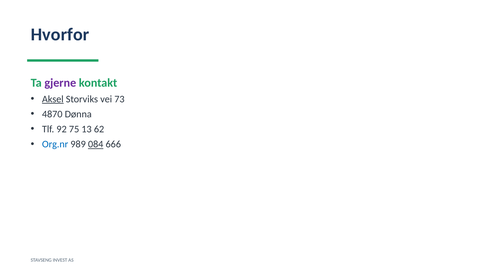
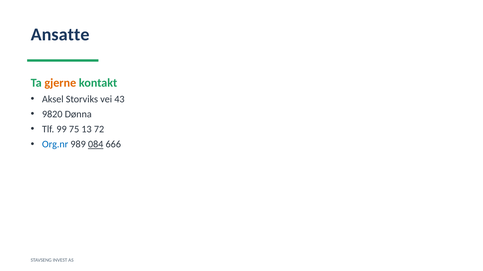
Hvorfor: Hvorfor -> Ansatte (60, 34)
gjerne colour: purple -> orange (60, 83)
Aksel underline: present -> none (53, 99)
73: 73 -> 43 (119, 99)
4870: 4870 -> 9820 (52, 114)
92: 92 -> 99 (62, 130)
62: 62 -> 72 (99, 130)
